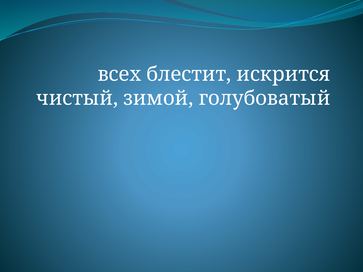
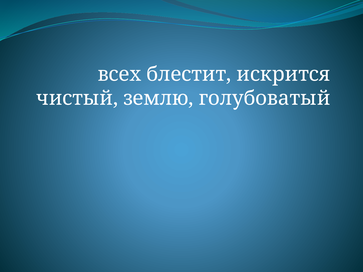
зимой: зимой -> землю (158, 98)
